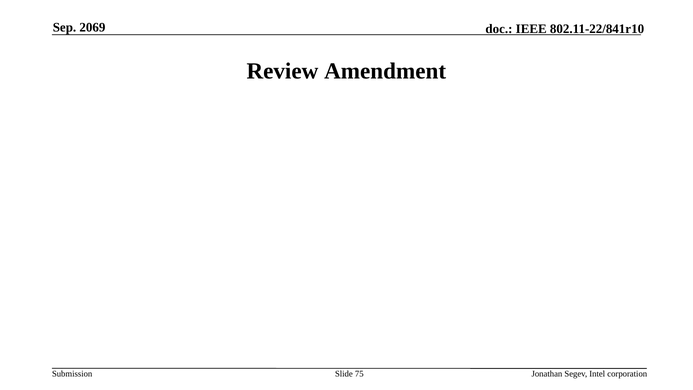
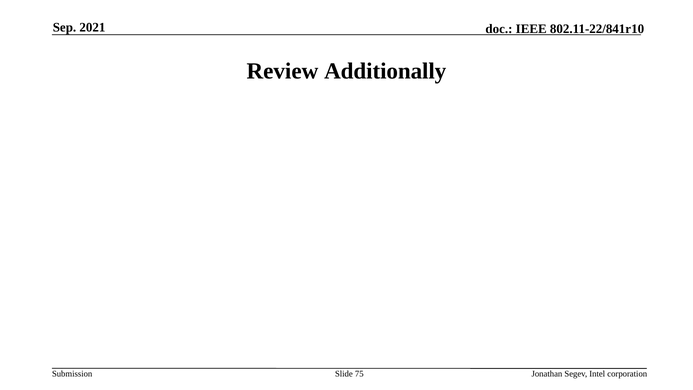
2069: 2069 -> 2021 (92, 28)
Amendment: Amendment -> Additionally (385, 71)
